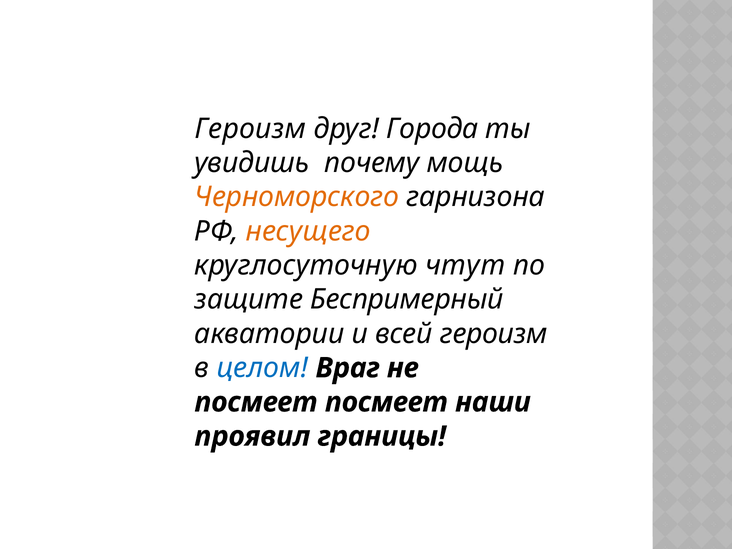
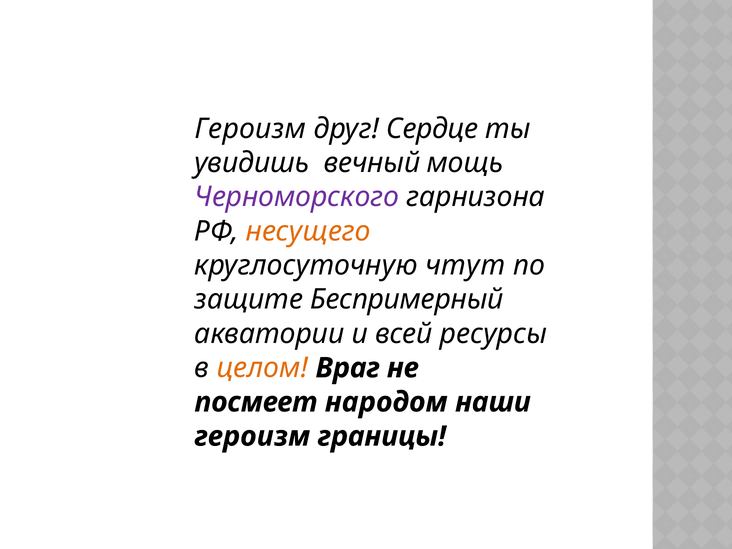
Города: Города -> Сердце (432, 129)
почему: почему -> вечный (372, 163)
Черноморского colour: orange -> purple (297, 197)
всей героизм: героизм -> ресурсы (493, 334)
целом colour: blue -> orange (262, 368)
посмеет посмеет: посмеет -> народом (386, 402)
проявил: проявил -> героизм (252, 436)
